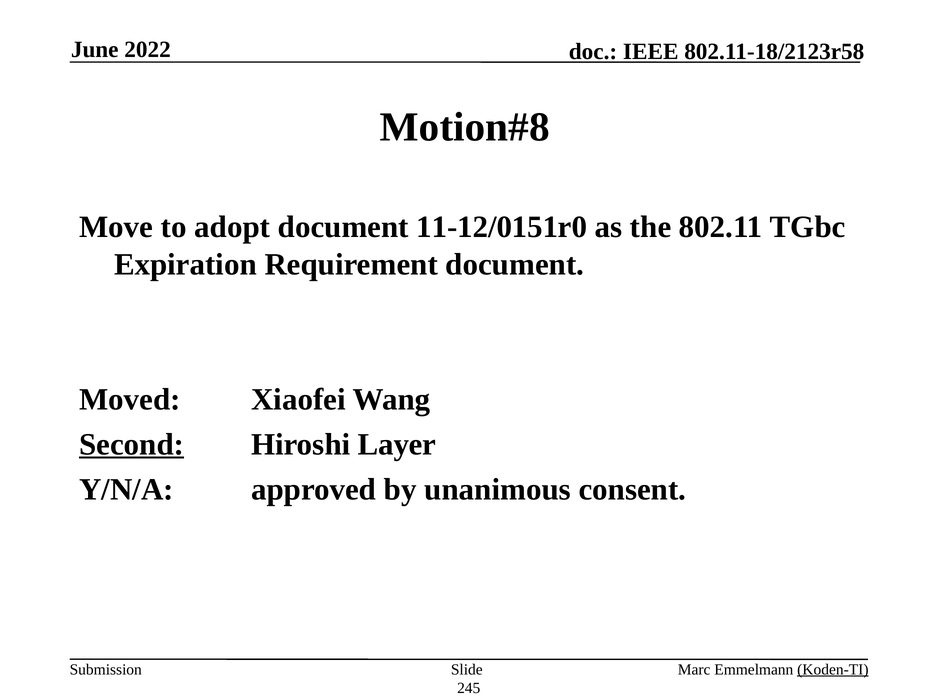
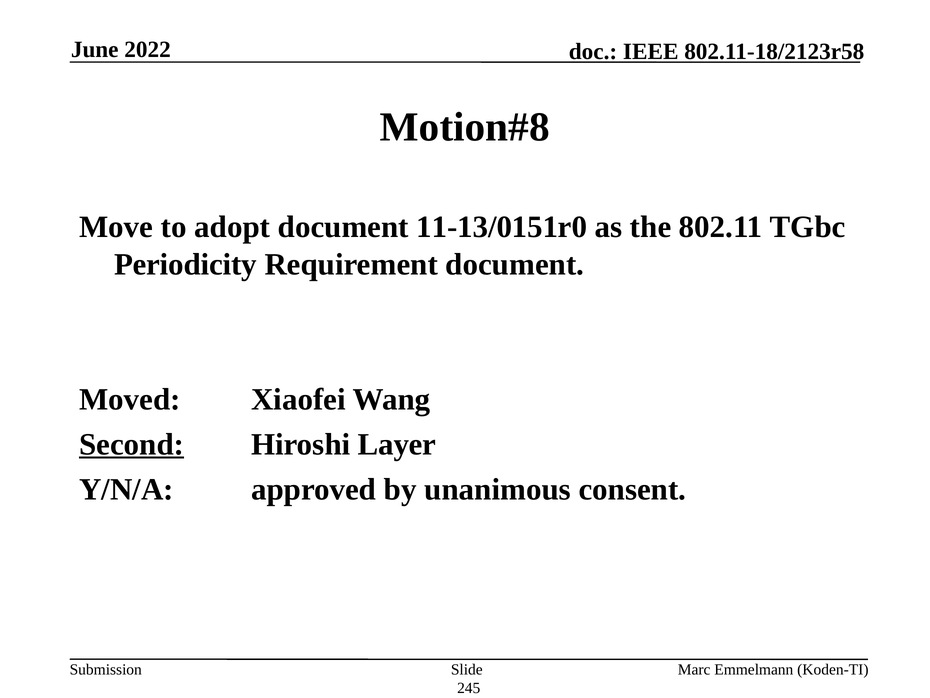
11-12/0151r0: 11-12/0151r0 -> 11-13/0151r0 (502, 227)
Expiration: Expiration -> Periodicity (185, 264)
Koden-TI underline: present -> none (833, 669)
